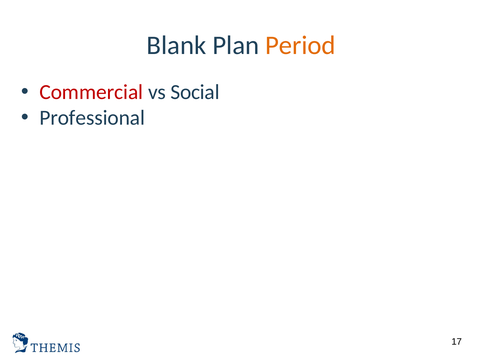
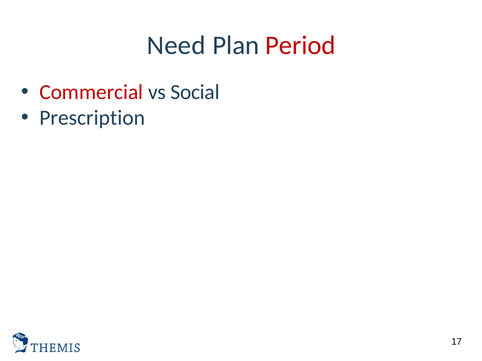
Blank: Blank -> Need (176, 45)
Period colour: orange -> red (300, 45)
Professional: Professional -> Prescription (92, 118)
